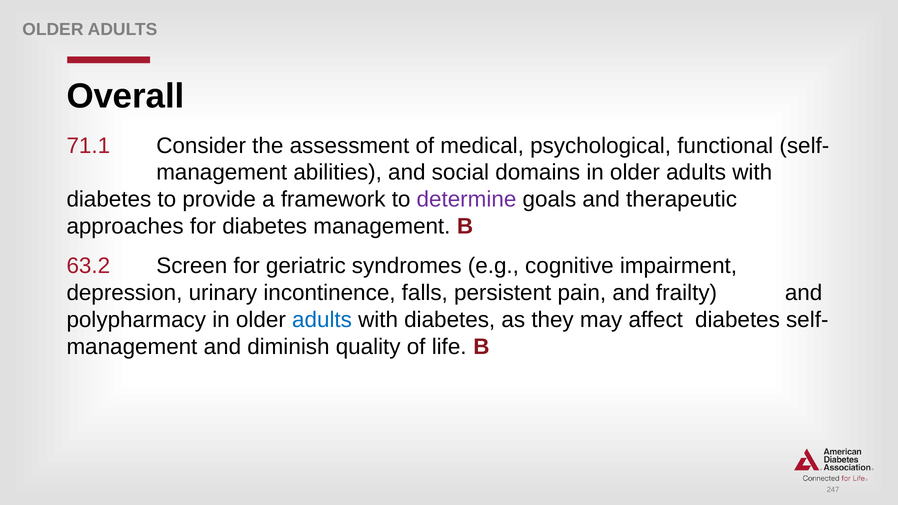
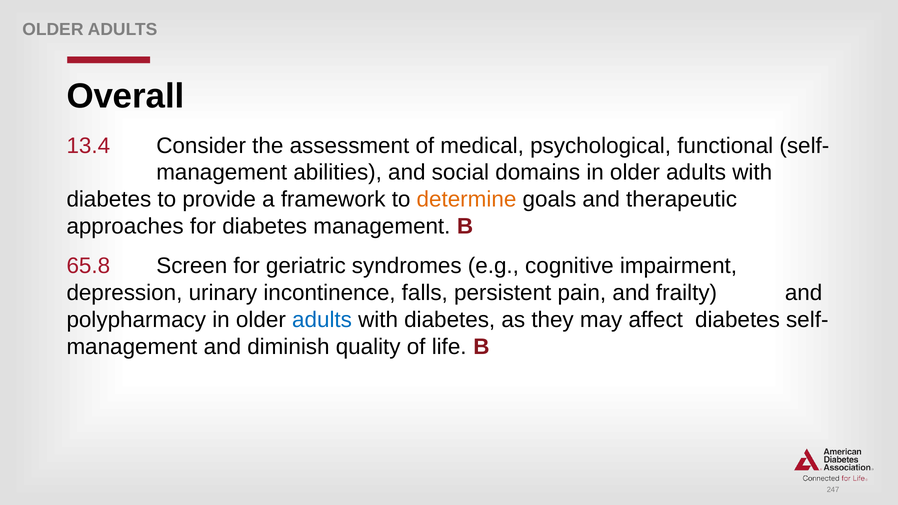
71.1: 71.1 -> 13.4 (88, 146)
determine colour: purple -> orange (466, 200)
63.2: 63.2 -> 65.8 (88, 266)
